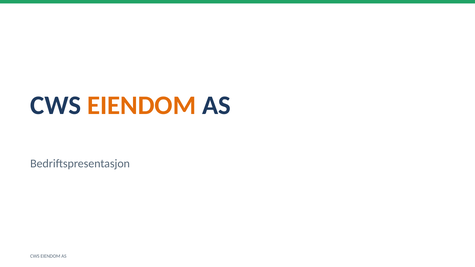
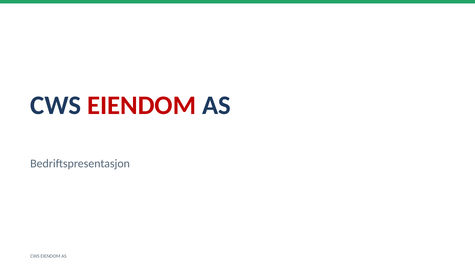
EIENDOM colour: orange -> red (142, 105)
